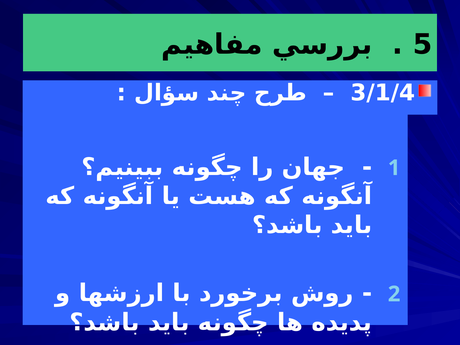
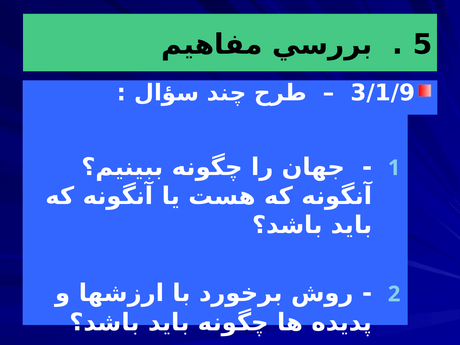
3/1/4: 3/1/4 -> 3/1/9 (383, 93)
